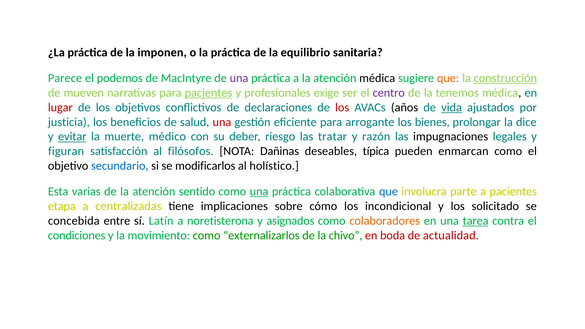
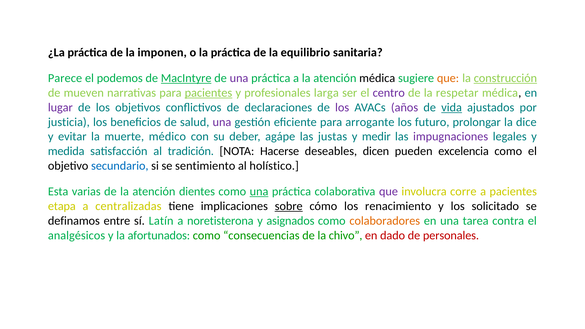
MacIntyre underline: none -> present (186, 78)
exige: exige -> larga (326, 93)
tenemos: tenemos -> respetar (457, 93)
lugar colour: red -> purple (60, 107)
los colour: red -> purple (342, 107)
años colour: black -> purple (405, 107)
una colour: red -> purple (222, 122)
bienes: bienes -> futuro (432, 122)
evitar underline: present -> none (72, 137)
riesgo: riesgo -> agápe (280, 137)
tratar: tratar -> justas (333, 137)
razón: razón -> medir (376, 137)
impugnaciones colour: black -> purple (451, 137)
figuran: figuran -> medida (66, 151)
filósofos: filósofos -> tradición (191, 151)
Dañinas: Dañinas -> Hacerse (280, 151)
típica: típica -> dicen (376, 151)
enmarcan: enmarcan -> excelencia (464, 151)
modificarlos: modificarlos -> sentimiento (205, 166)
sentido: sentido -> dientes (197, 192)
que colour: blue -> purple (388, 192)
parte: parte -> corre (463, 192)
sobre underline: none -> present (289, 206)
incondicional: incondicional -> renacimiento (398, 206)
concebida: concebida -> definamos (74, 221)
tarea underline: present -> none (476, 221)
condiciones: condiciones -> analgésicos (77, 236)
movimiento: movimiento -> afortunados (159, 236)
externalizarlos: externalizarlos -> consecuencias (261, 236)
boda: boda -> dado (393, 236)
actualidad: actualidad -> personales (451, 236)
